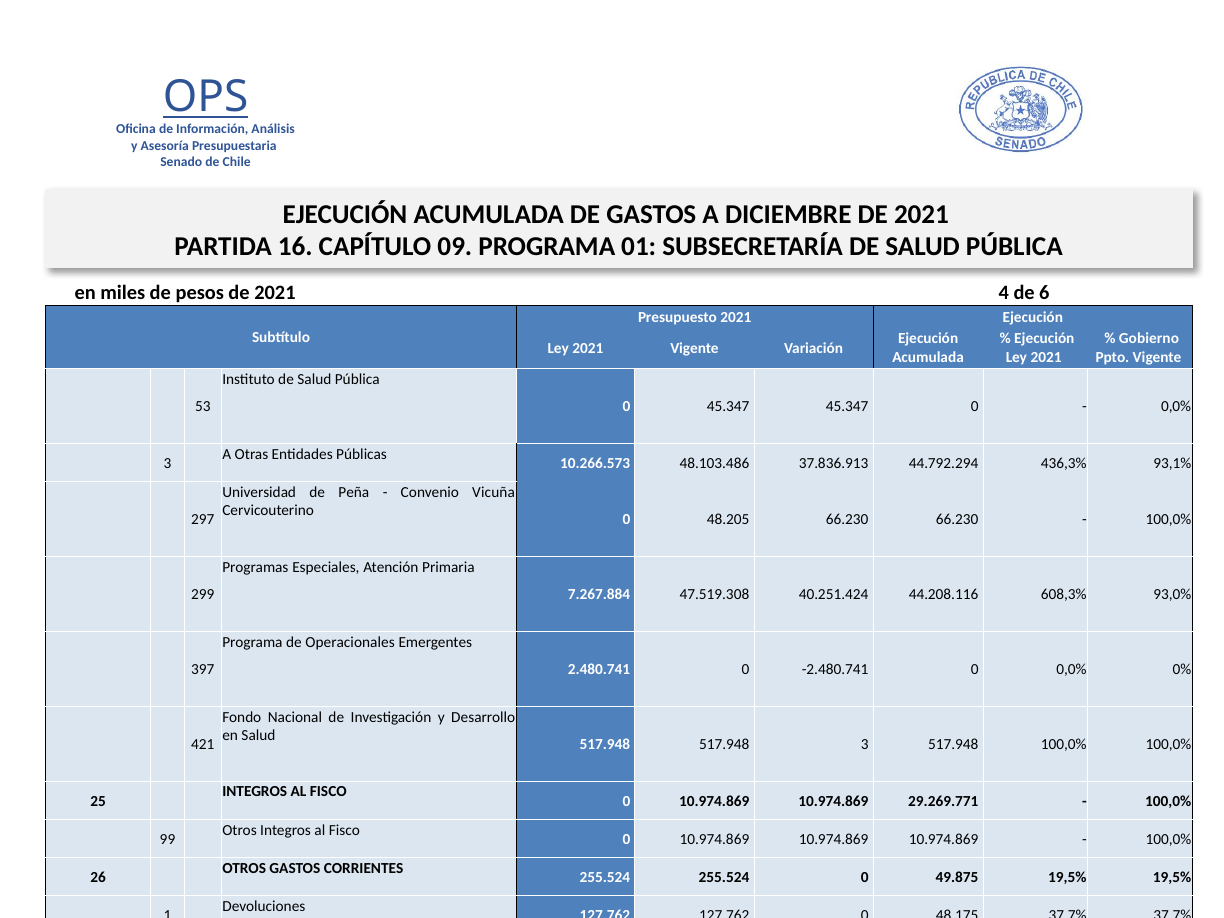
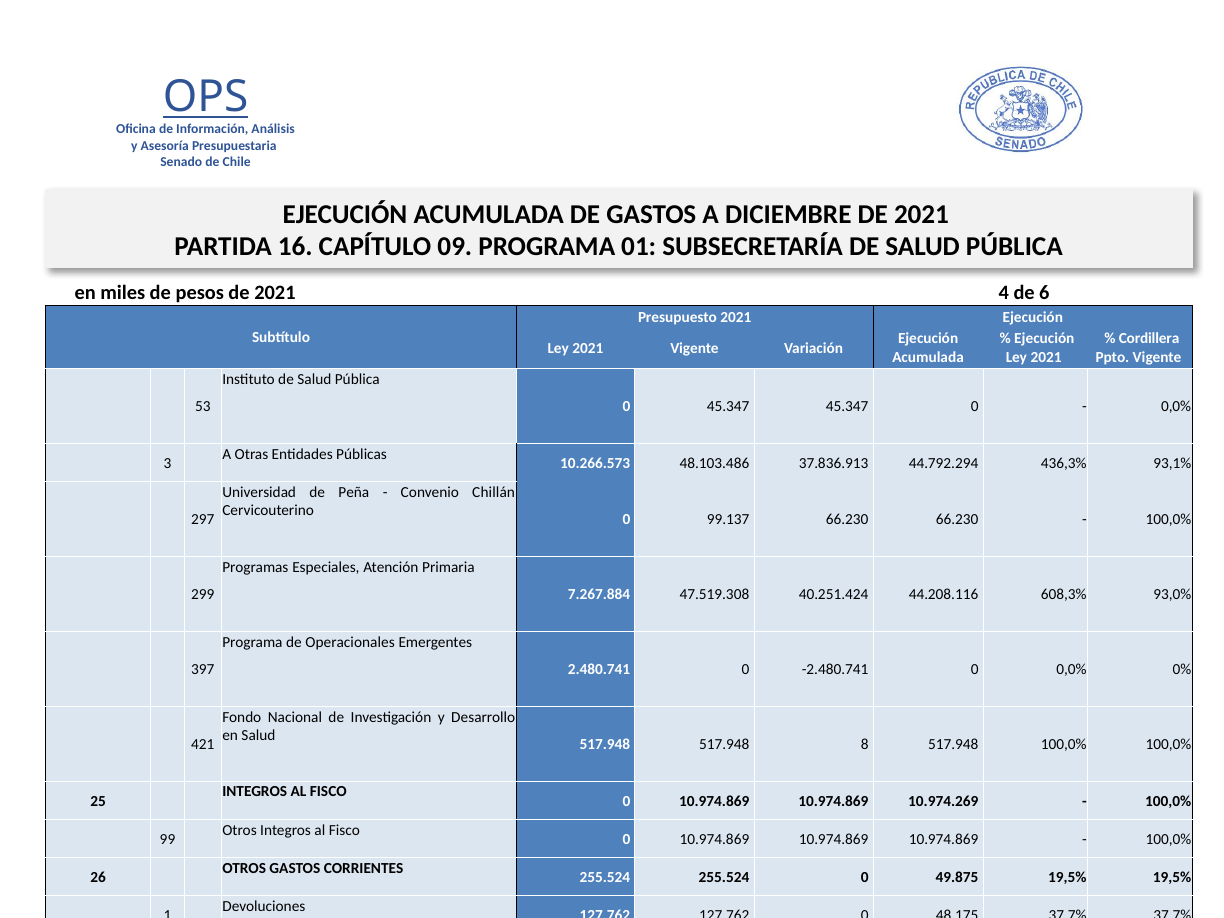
Gobierno: Gobierno -> Cordillera (1149, 339)
Vicuña: Vicuña -> Chillán (494, 492)
48.205: 48.205 -> 99.137 (728, 520)
517.948 3: 3 -> 8 (865, 745)
29.269.771: 29.269.771 -> 10.974.269 (943, 801)
